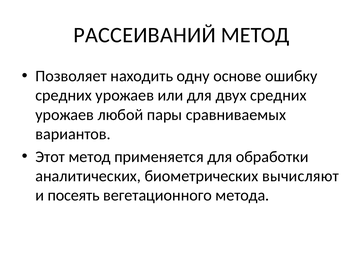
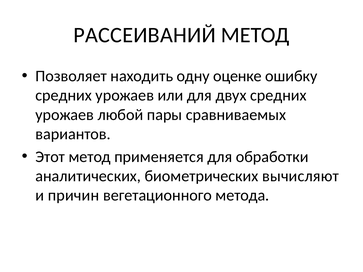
основе: основе -> оценке (237, 76)
посеять: посеять -> причин (74, 196)
